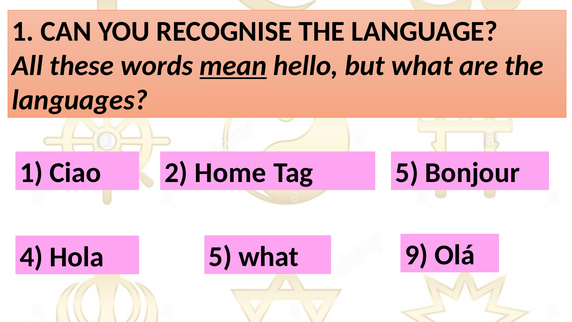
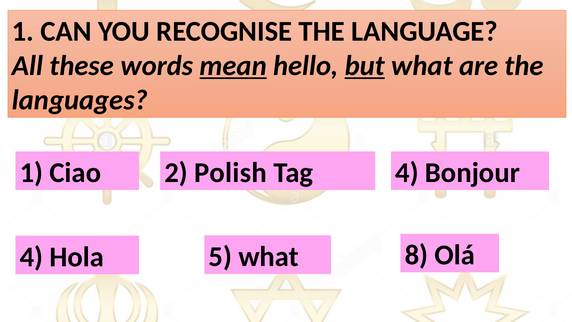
but underline: none -> present (365, 66)
Home: Home -> Polish (230, 173)
Tag 5: 5 -> 4 (407, 173)
9: 9 -> 8 (416, 255)
